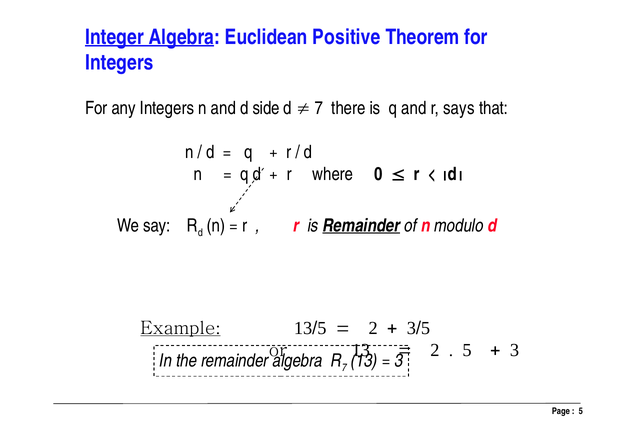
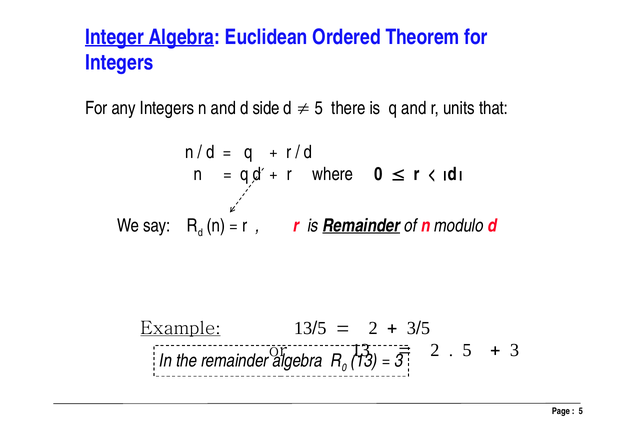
Positive: Positive -> Ordered (347, 37)
7: 7 -> 5 (319, 108)
says: says -> units (459, 108)
7: 7 -> 0 (344, 368)
